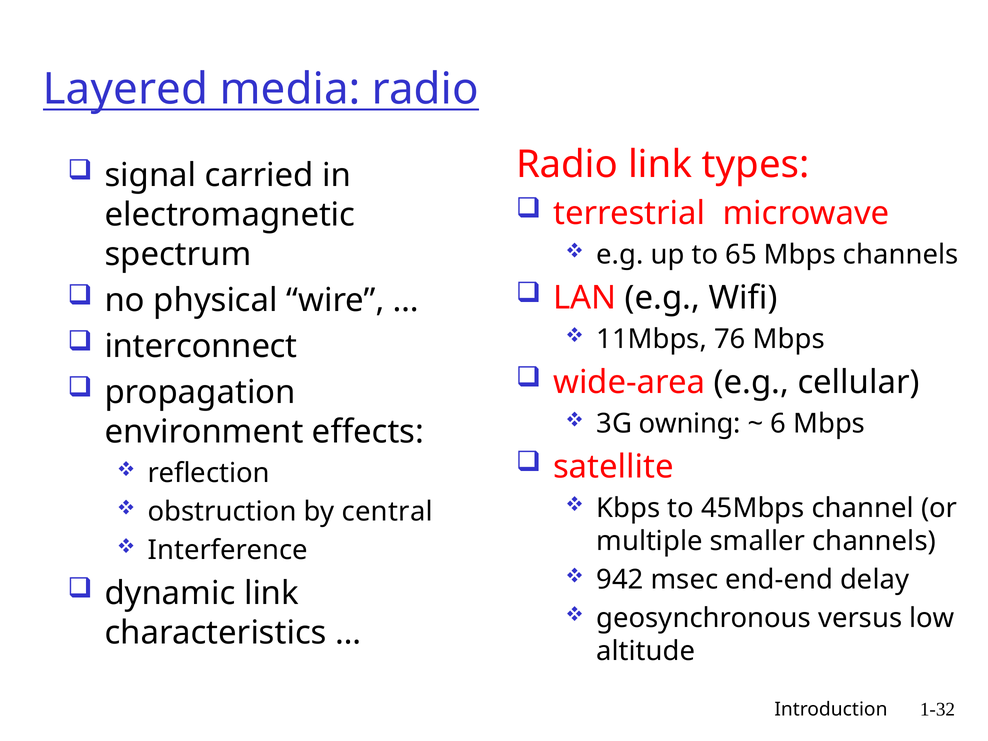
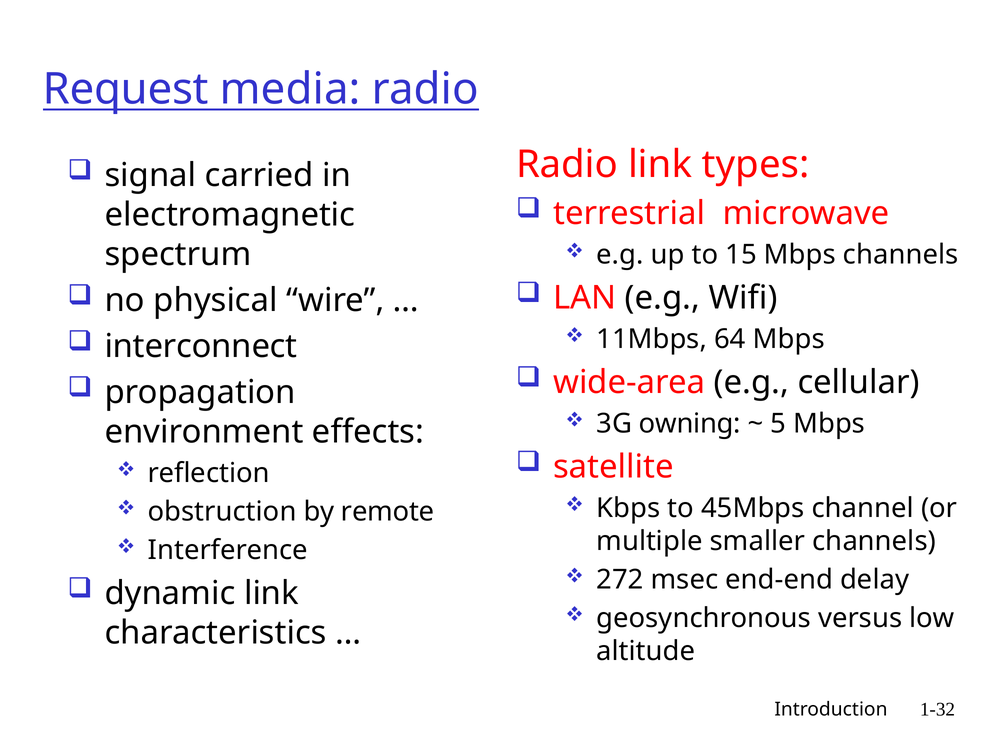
Layered: Layered -> Request (126, 89)
65: 65 -> 15 (741, 255)
76: 76 -> 64 (730, 339)
6: 6 -> 5 (778, 424)
central: central -> remote (388, 512)
942: 942 -> 272 (620, 580)
